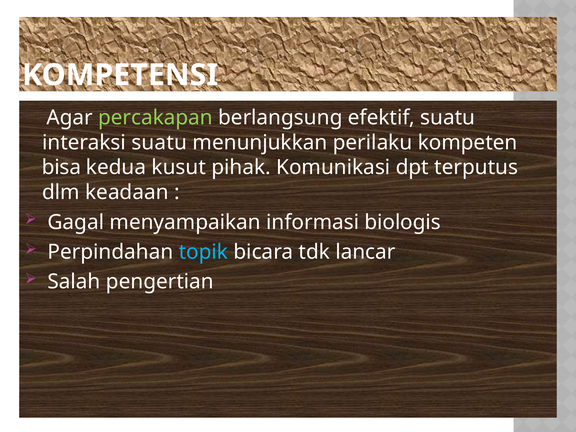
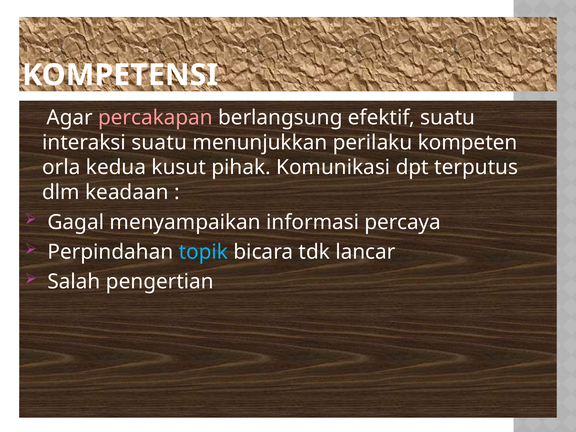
percakapan colour: light green -> pink (155, 118)
bisa: bisa -> orla (61, 167)
biologis: biologis -> percaya (403, 222)
